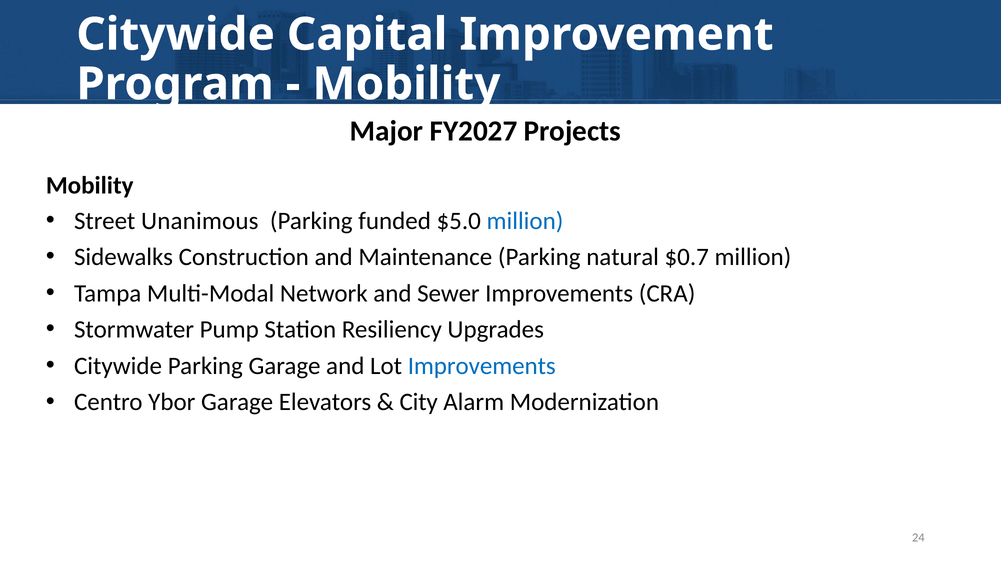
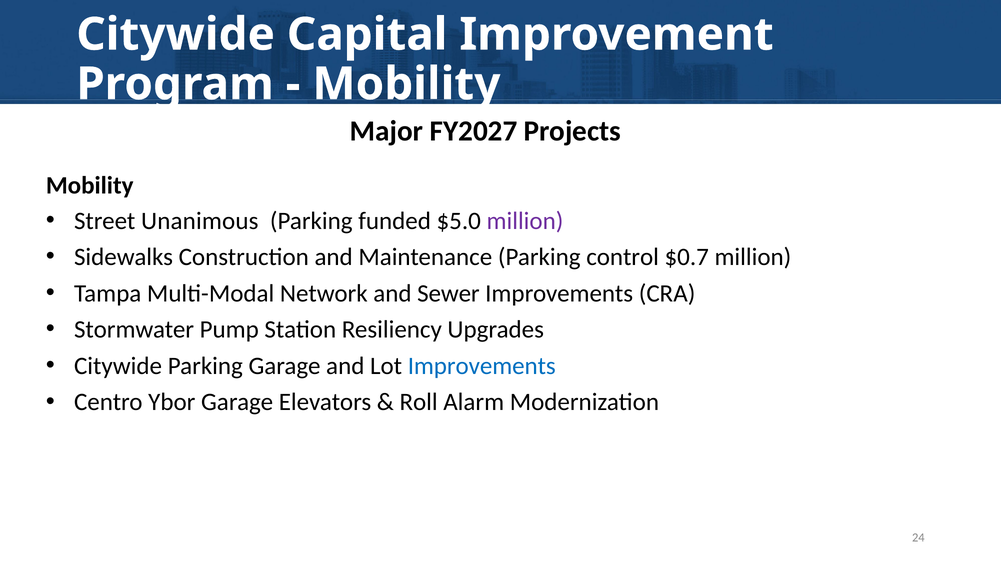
million colour: blue -> purple (525, 221)
natural: natural -> control (623, 257)
City: City -> Roll (419, 402)
